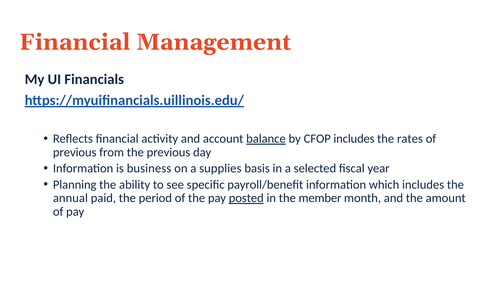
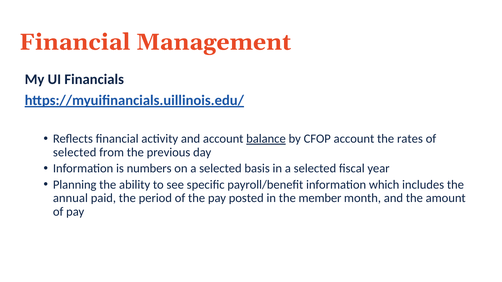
CFOP includes: includes -> account (354, 139)
previous: previous -> selected (75, 153)
business: business -> numbers (149, 169)
on a supplies: supplies -> selected (220, 169)
posted underline: present -> none (246, 198)
